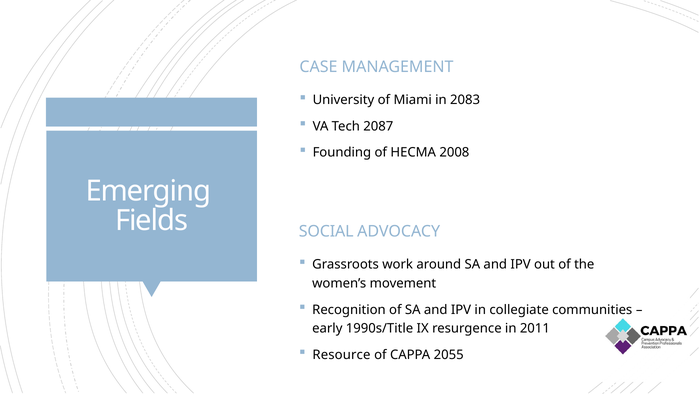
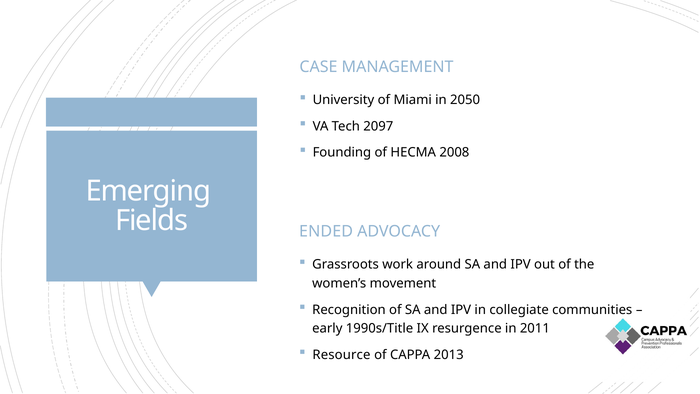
2083: 2083 -> 2050 (465, 100)
2087: 2087 -> 2097 (378, 126)
SOCIAL: SOCIAL -> ENDED (326, 231)
2055: 2055 -> 2013 (449, 355)
